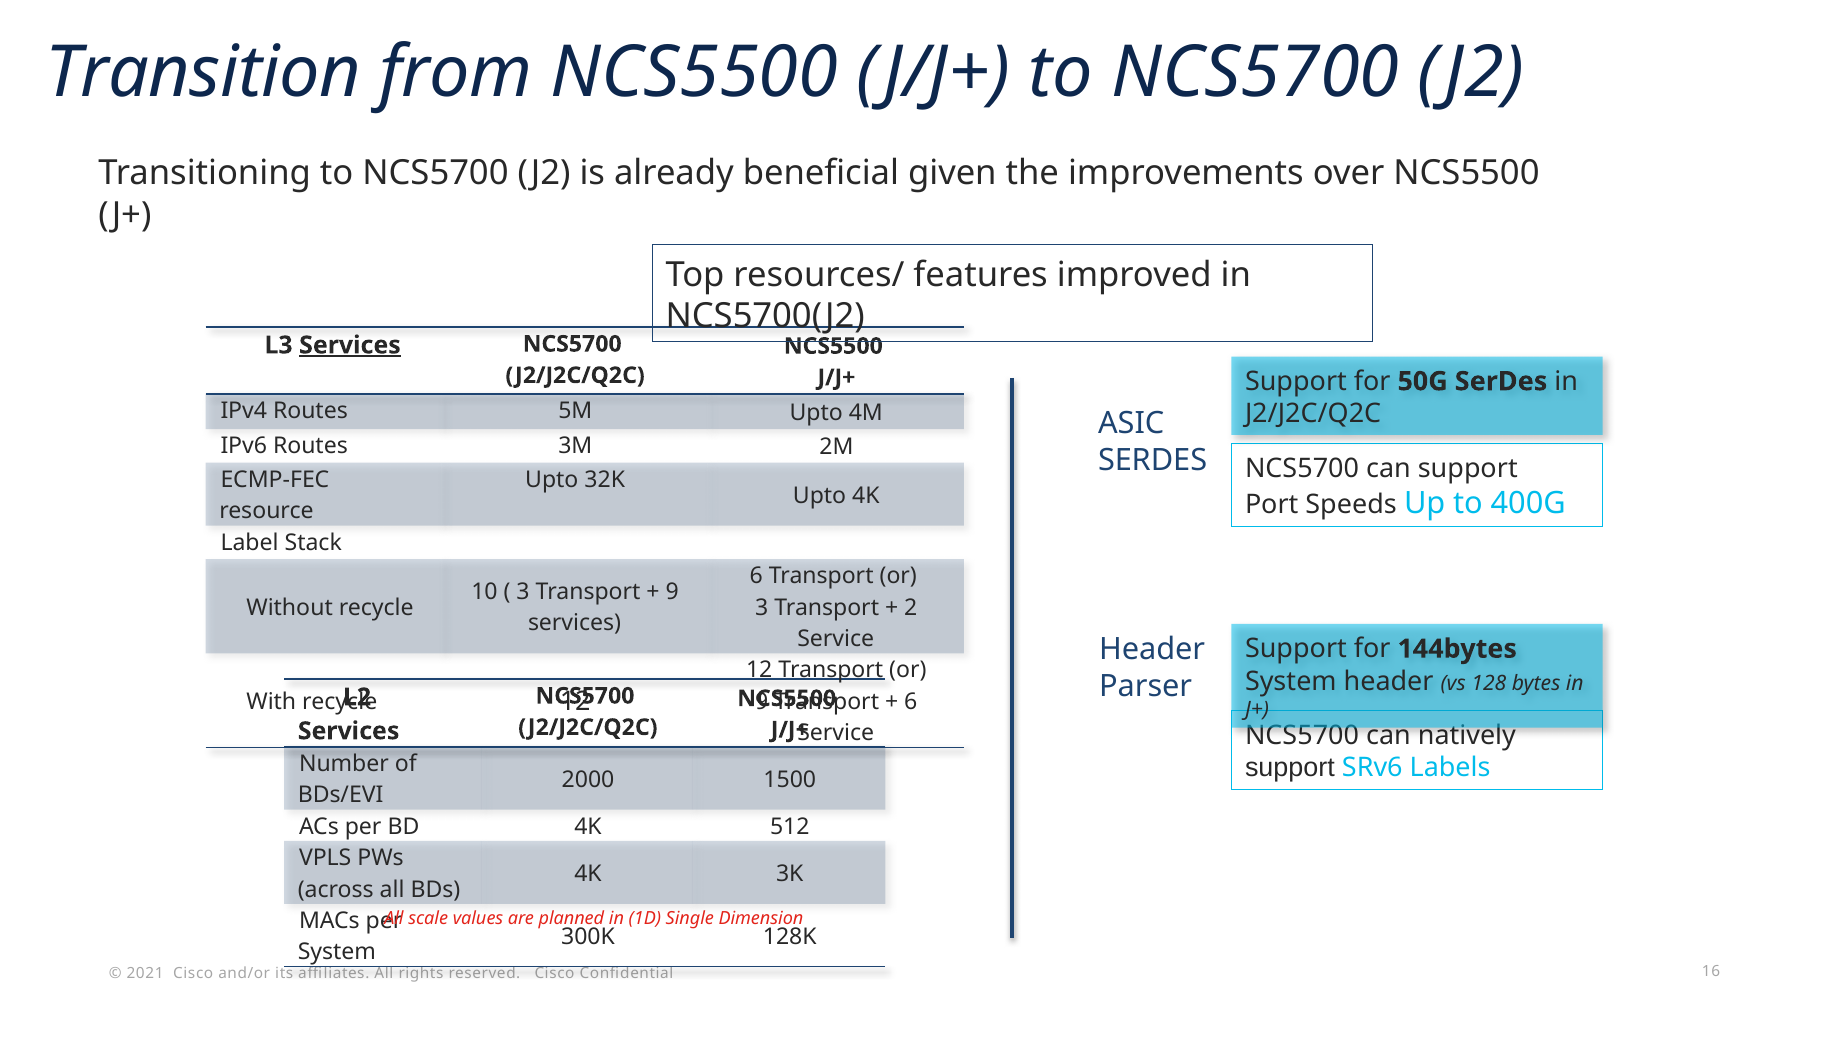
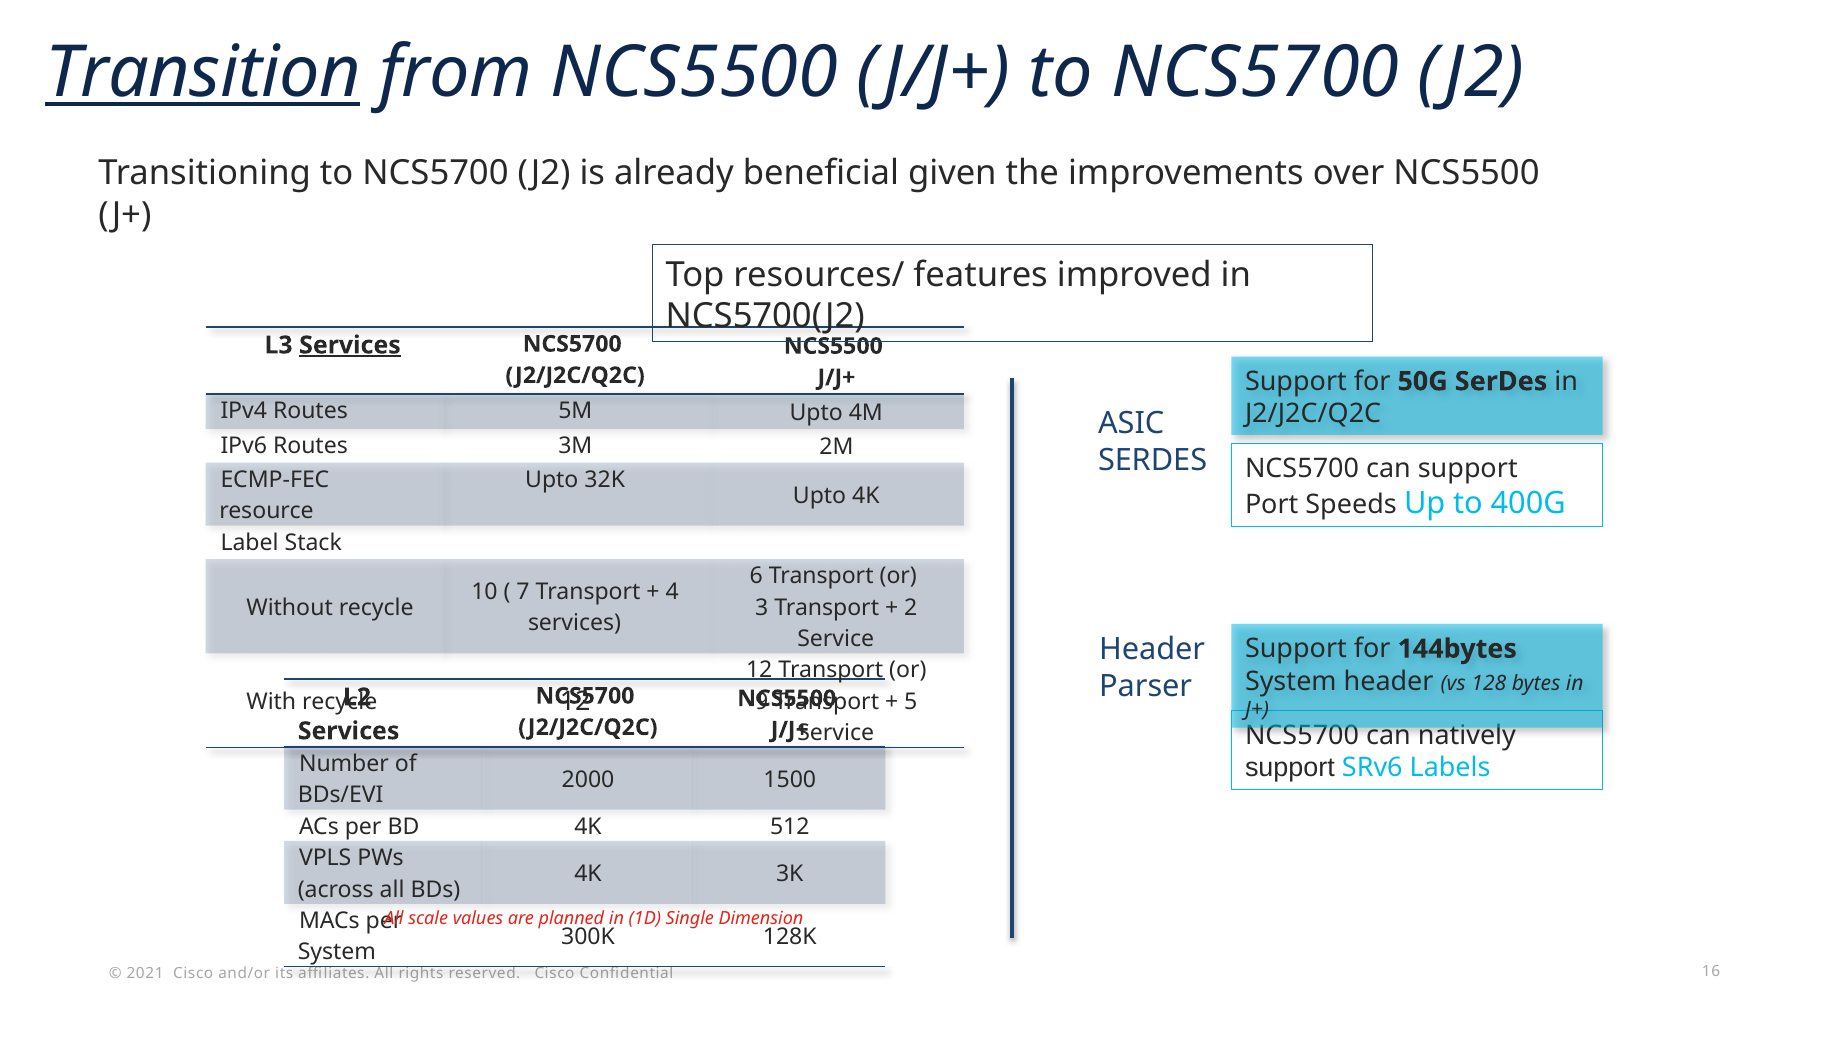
Transition underline: none -> present (203, 73)
3: 3 -> 7 (523, 592)
9: 9 -> 4 (672, 592)
6: 6 -> 5 (911, 702)
